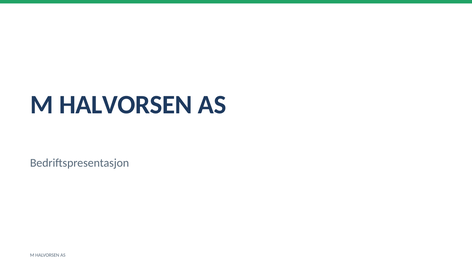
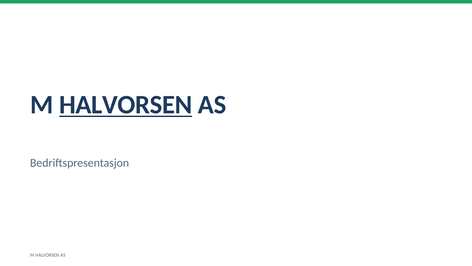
HALVORSEN underline: none -> present (126, 105)
